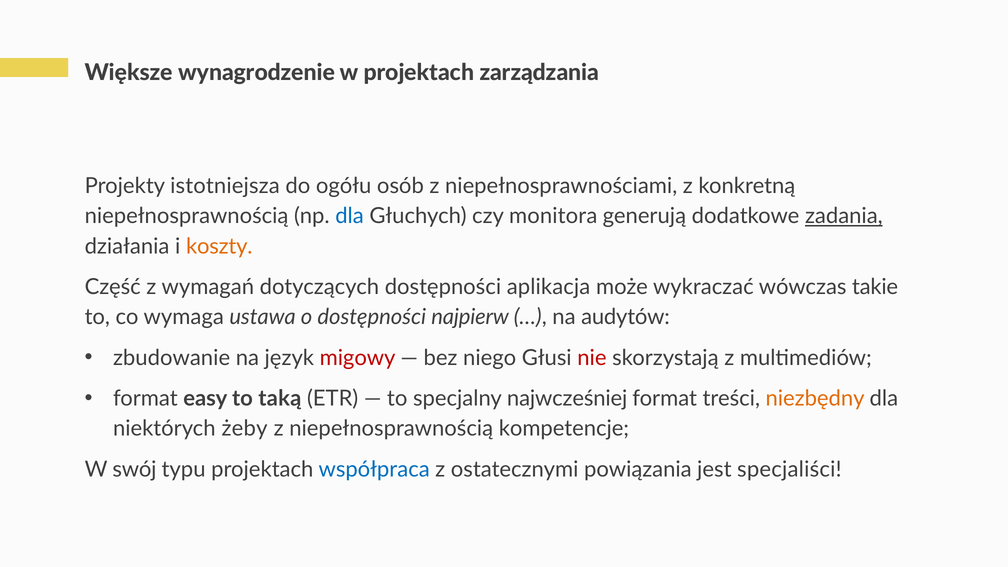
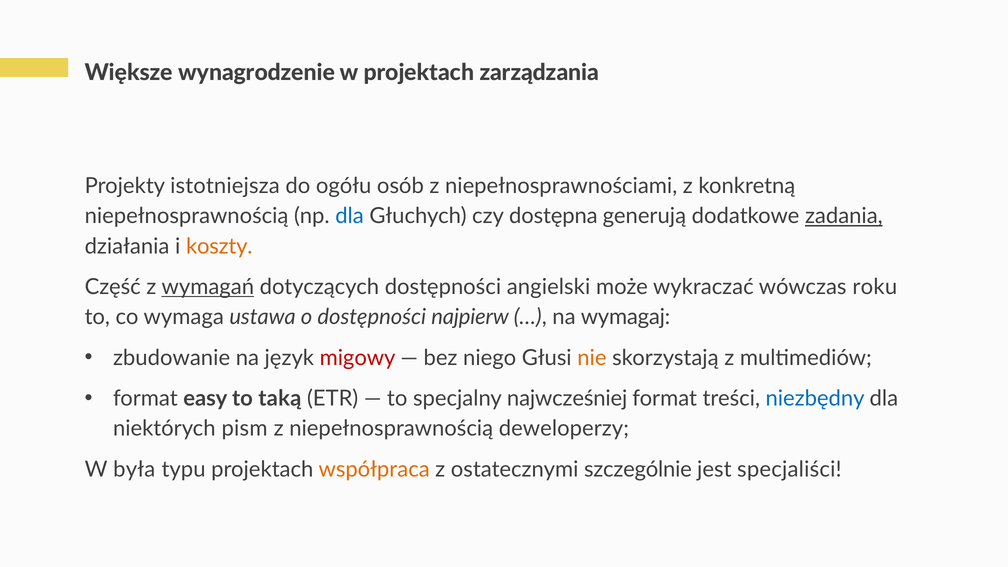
monitora: monitora -> dostępna (553, 216)
wymagań underline: none -> present (208, 287)
aplikacja: aplikacja -> angielski (549, 287)
takie: takie -> roku (875, 287)
audytów: audytów -> wymagaj (626, 317)
nie colour: red -> orange (592, 358)
niezbędny colour: orange -> blue (815, 398)
żeby: żeby -> pism (245, 429)
kompetencje: kompetencje -> deweloperzy (564, 429)
swój: swój -> była (134, 469)
współpraca colour: blue -> orange (374, 469)
powiązania: powiązania -> szczególnie (638, 469)
